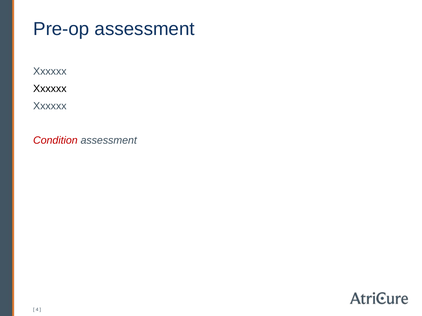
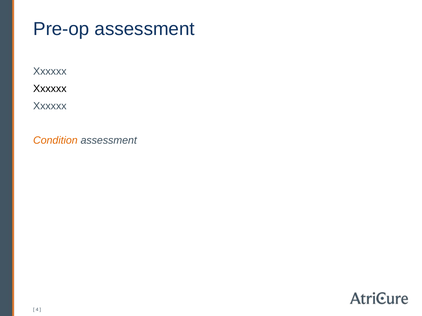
Condition colour: red -> orange (55, 141)
